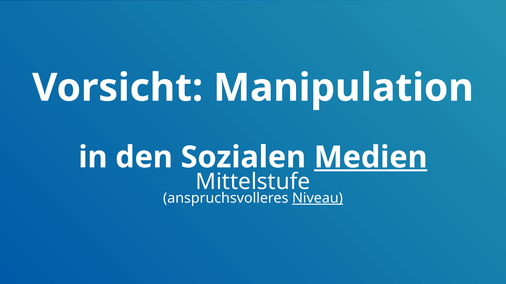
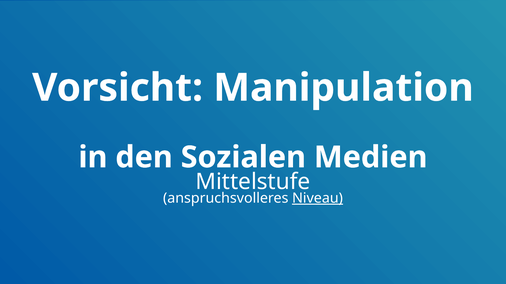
Medien underline: present -> none (371, 158)
